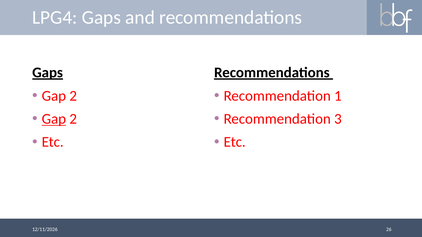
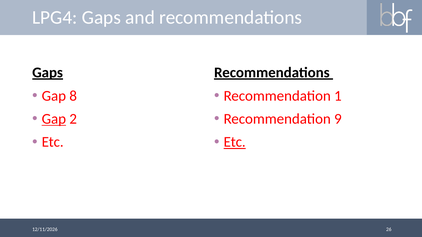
2: 2 -> 8 (73, 96)
3: 3 -> 9 (338, 119)
Etc underline: none -> present (235, 142)
